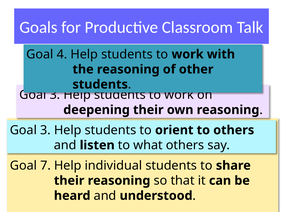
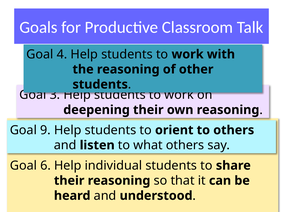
3: 3 -> 9 (45, 130)
7: 7 -> 6 (46, 166)
